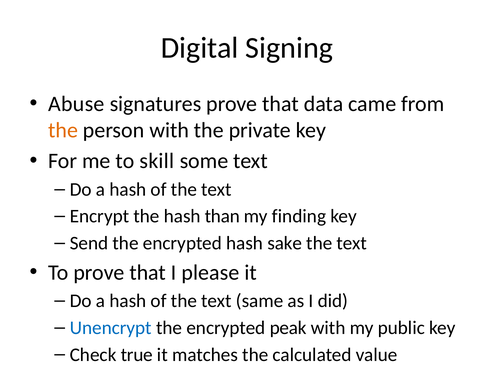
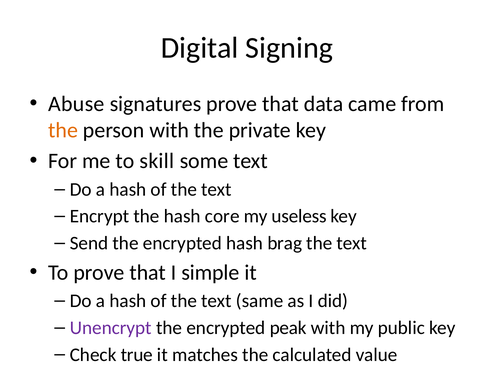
than: than -> core (222, 216)
finding: finding -> useless (299, 216)
sake: sake -> brag (285, 243)
please: please -> simple (210, 272)
Unencrypt colour: blue -> purple (111, 327)
